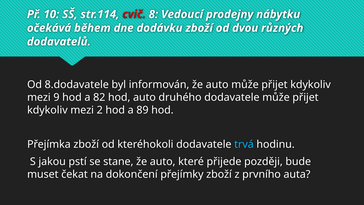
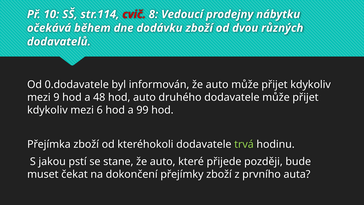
8.dodavatele: 8.dodavatele -> 0.dodavatele (77, 85)
82: 82 -> 48 (99, 97)
2: 2 -> 6 (100, 110)
89: 89 -> 99 (142, 110)
trvá colour: light blue -> light green (244, 144)
